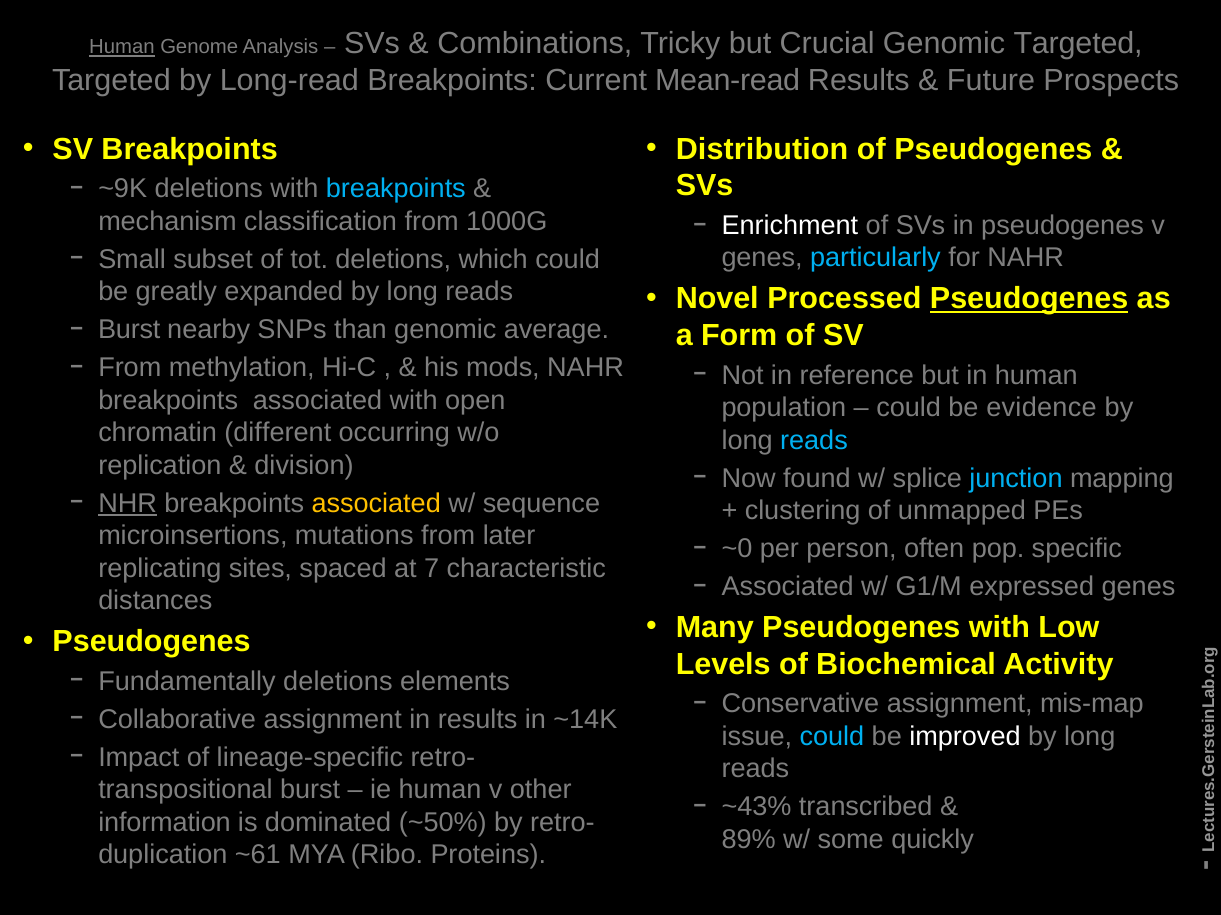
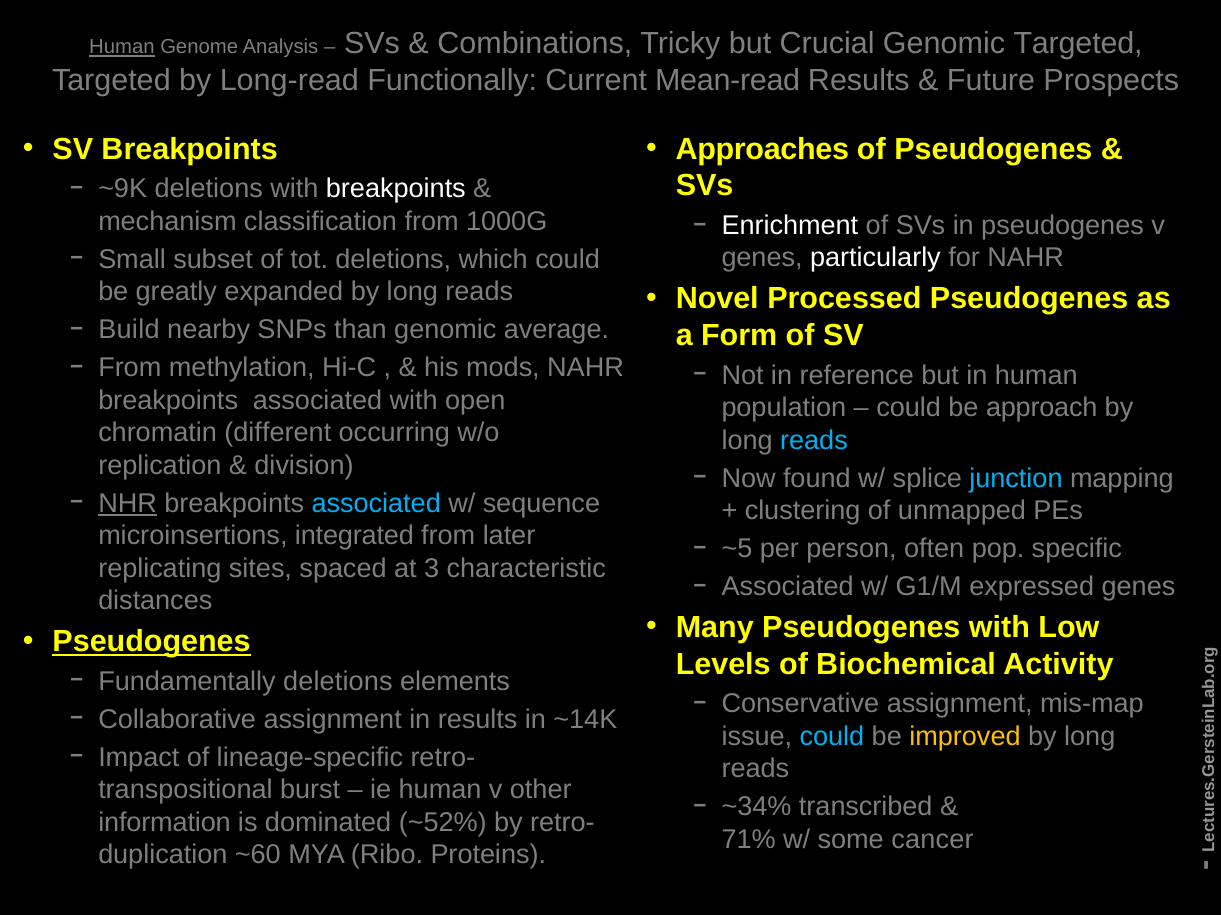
Long-read Breakpoints: Breakpoints -> Functionally (452, 81)
Distribution: Distribution -> Approaches (762, 149)
breakpoints colour: light blue -> white (396, 189)
particularly colour: light blue -> white (875, 258)
Pseudogenes underline: present -> none (1029, 299)
Burst: Burst -> Build (129, 330)
evidence: evidence -> approach (1042, 408)
associated colour: yellow -> light blue (376, 504)
mutations: mutations -> integrated (354, 536)
~0: ~0 -> ~5 (737, 549)
at 7: 7 -> 3 (432, 569)
Pseudogenes underline: none -> present (152, 642)
improved colour: white -> yellow (965, 737)
~43%: ~43% -> ~34% (757, 807)
~50%: ~50% -> ~52% (443, 823)
89%: 89% -> 71% (749, 840)
quickly: quickly -> cancer (932, 840)
~61: ~61 -> ~60 (258, 855)
